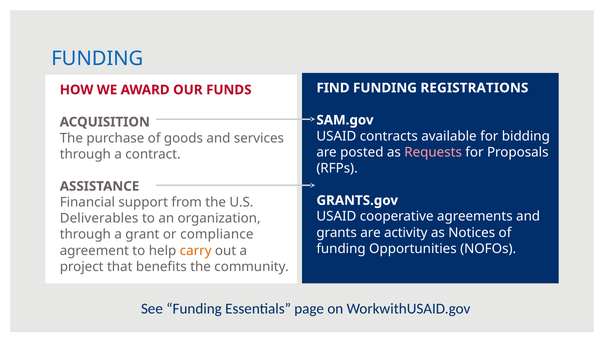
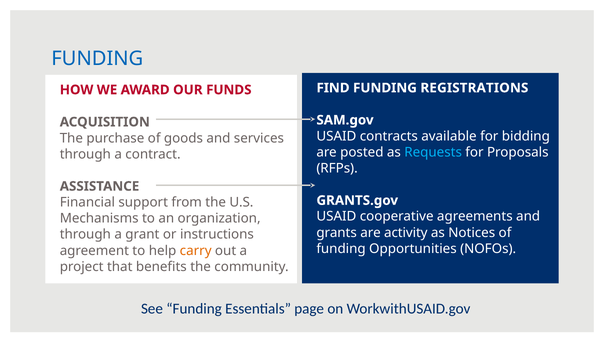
Requests colour: pink -> light blue (433, 152)
Deliverables: Deliverables -> Mechanisms (99, 219)
compliance: compliance -> instructions (217, 235)
